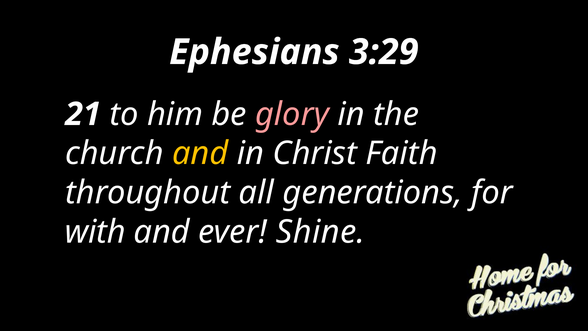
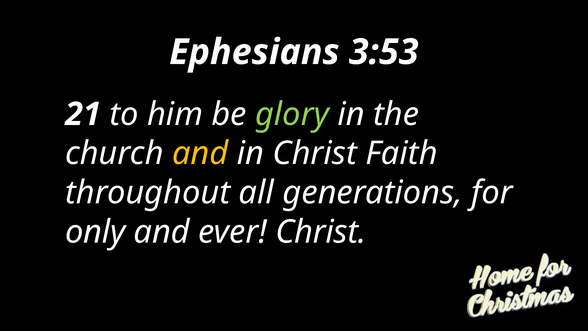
3:29: 3:29 -> 3:53 (384, 52)
glory colour: pink -> light green (292, 114)
with: with -> only (95, 232)
ever Shine: Shine -> Christ (321, 232)
